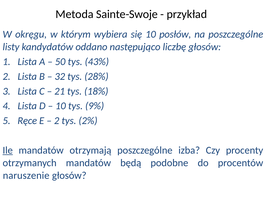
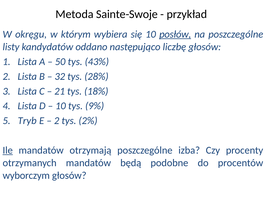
posłów underline: none -> present (175, 34)
Ręce: Ręce -> Tryb (27, 120)
naruszenie: naruszenie -> wyborczym (26, 175)
